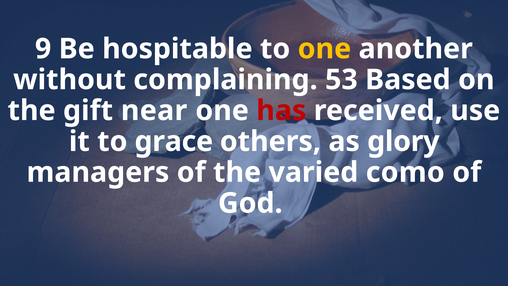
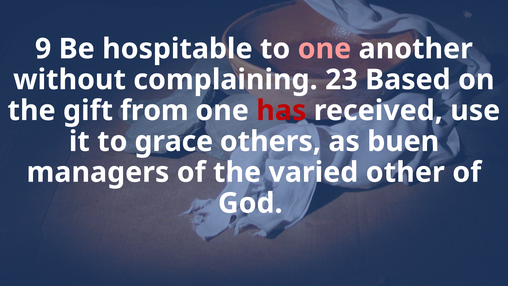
one colour: yellow -> pink (324, 49)
53: 53 -> 23 (341, 80)
near: near -> from (154, 111)
glory: glory -> buen (403, 141)
como: como -> other (405, 172)
